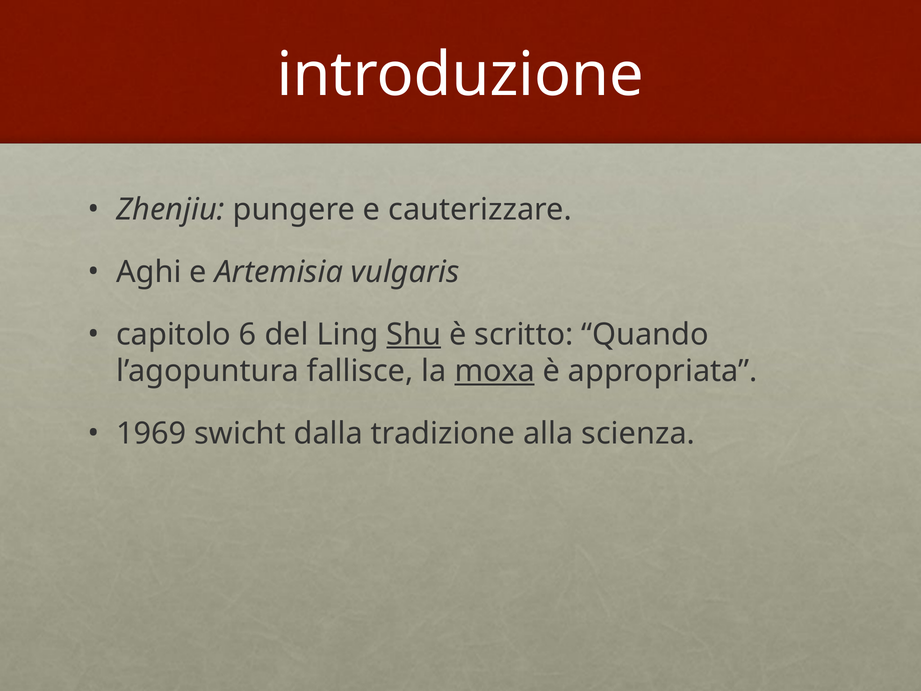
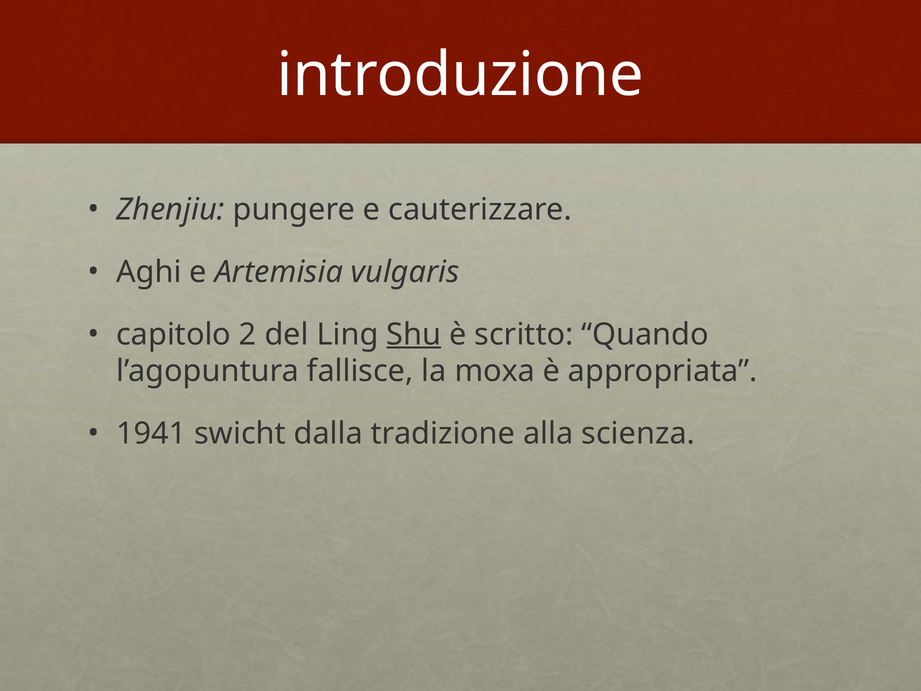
6: 6 -> 2 (248, 334)
moxa underline: present -> none (495, 371)
1969: 1969 -> 1941 (151, 434)
